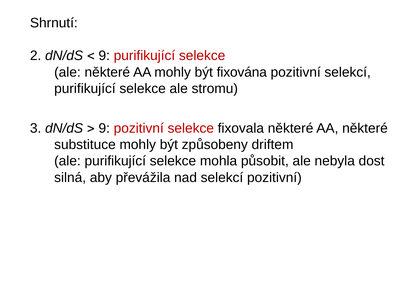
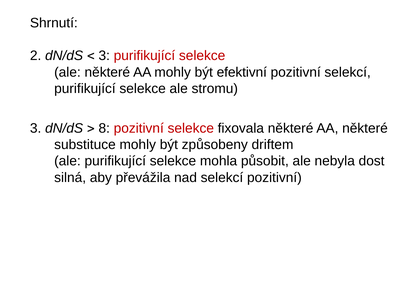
9: 9 -> 3 (104, 56)
fixována: fixována -> efektivní (242, 72)
9: 9 -> 8 (104, 128)
